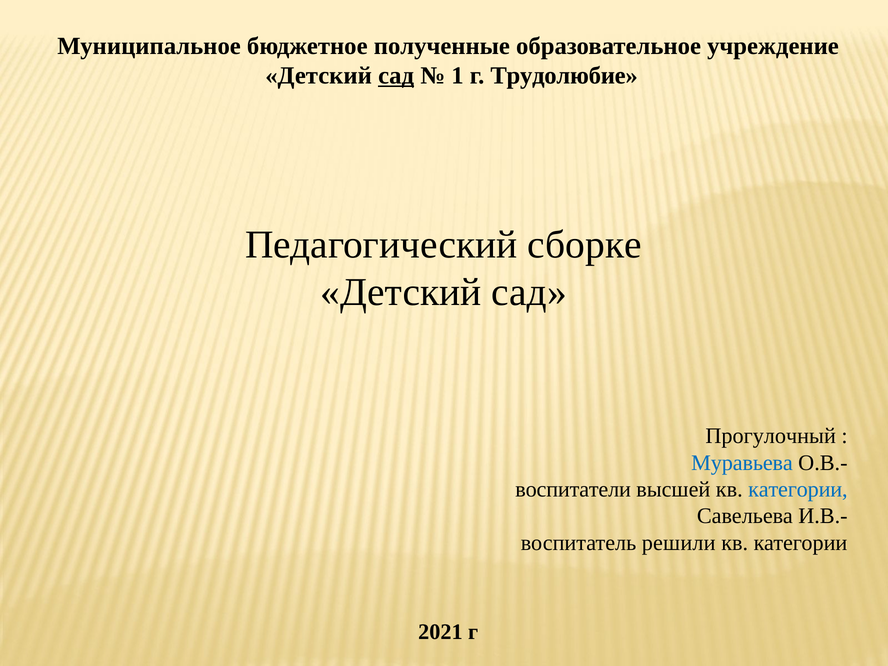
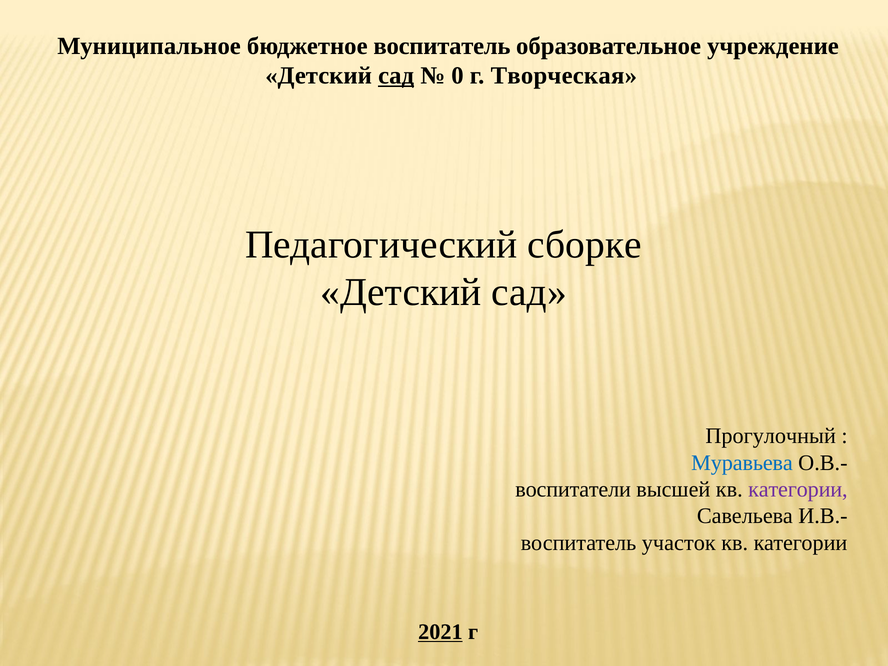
бюджетное полученные: полученные -> воспитатель (442, 46)
1: 1 -> 0 (457, 76)
Трудолюбие: Трудолюбие -> Творческая (564, 76)
категории colour: blue -> purple (798, 489)
решили: решили -> участок (679, 543)
2021 underline: none -> present (440, 632)
